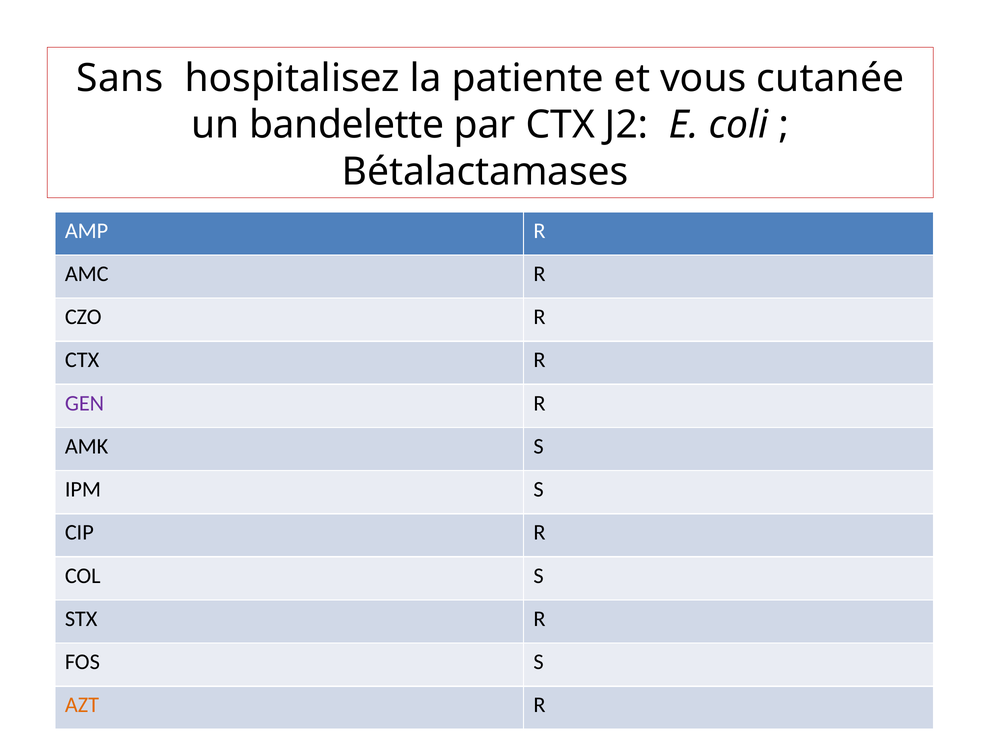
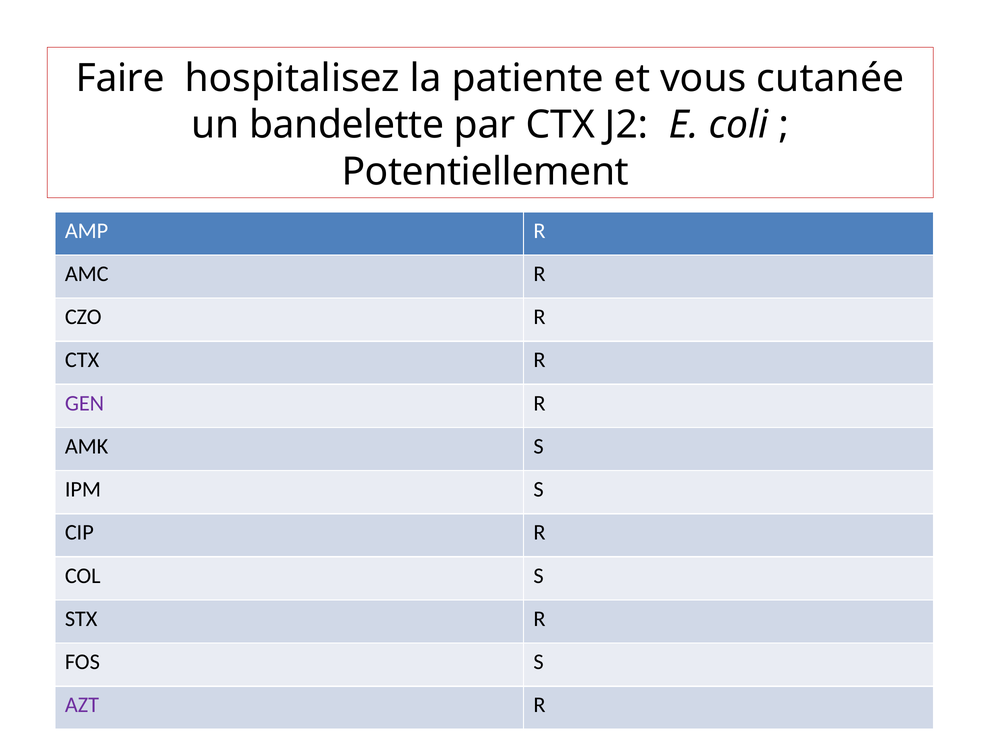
Sans: Sans -> Faire (120, 78)
Bétalactamases: Bétalactamases -> Potentiellement (485, 172)
AZT colour: orange -> purple (82, 705)
